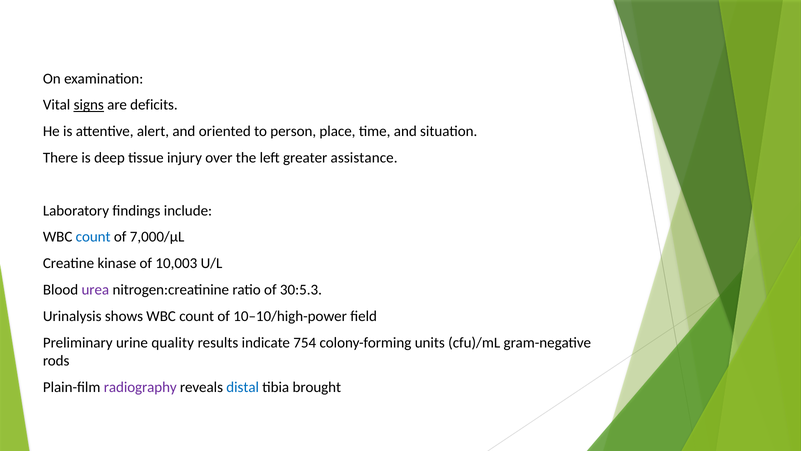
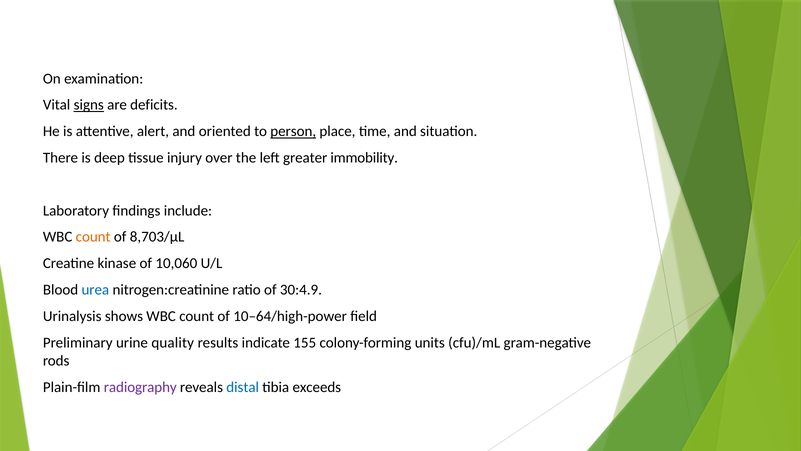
person underline: none -> present (293, 131)
assistance: assistance -> immobility (364, 158)
count colour: blue -> orange (93, 237)
7,000/µL: 7,000/µL -> 8,703/µL (157, 237)
10,003: 10,003 -> 10,060 (176, 263)
urea colour: purple -> blue (95, 290)
30:5.3: 30:5.3 -> 30:4.9 (301, 290)
10–10/high-power: 10–10/high-power -> 10–64/high-power (290, 316)
754: 754 -> 155 (305, 342)
brought: brought -> exceeds (317, 387)
